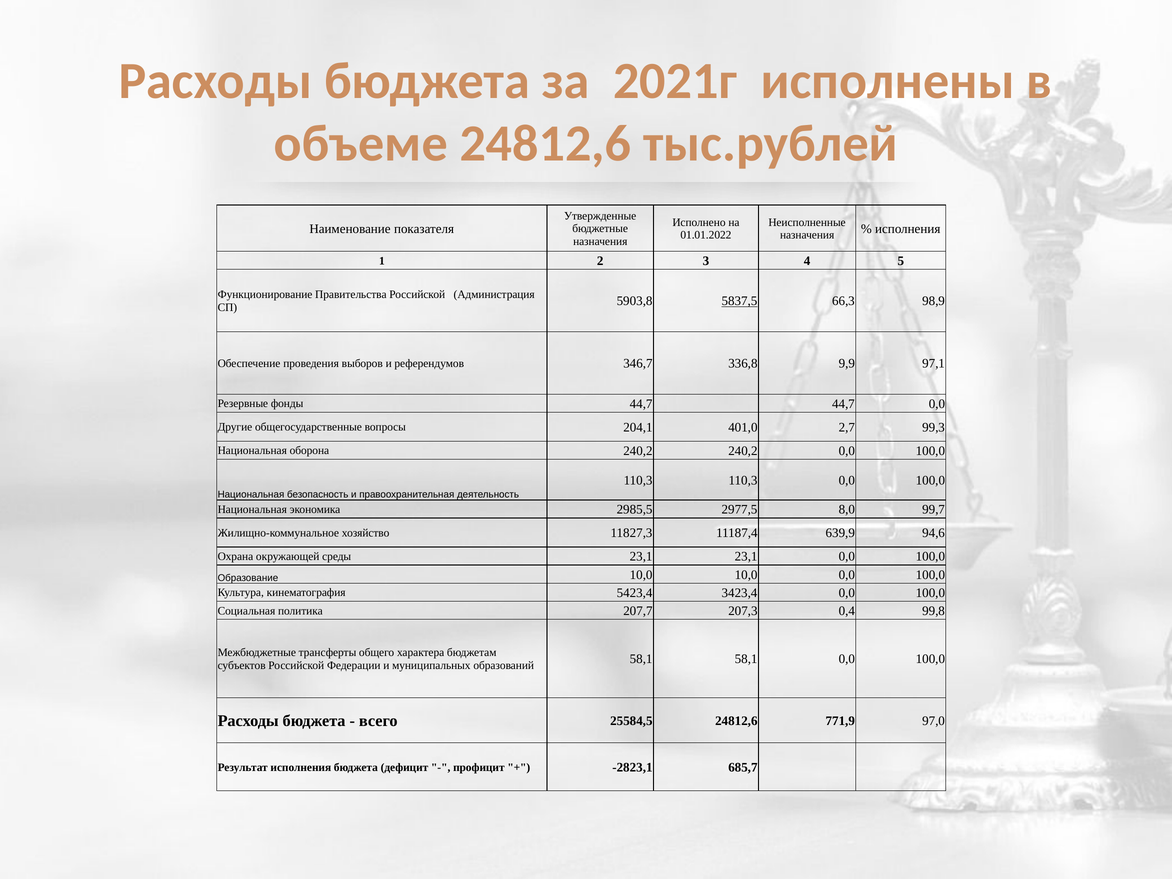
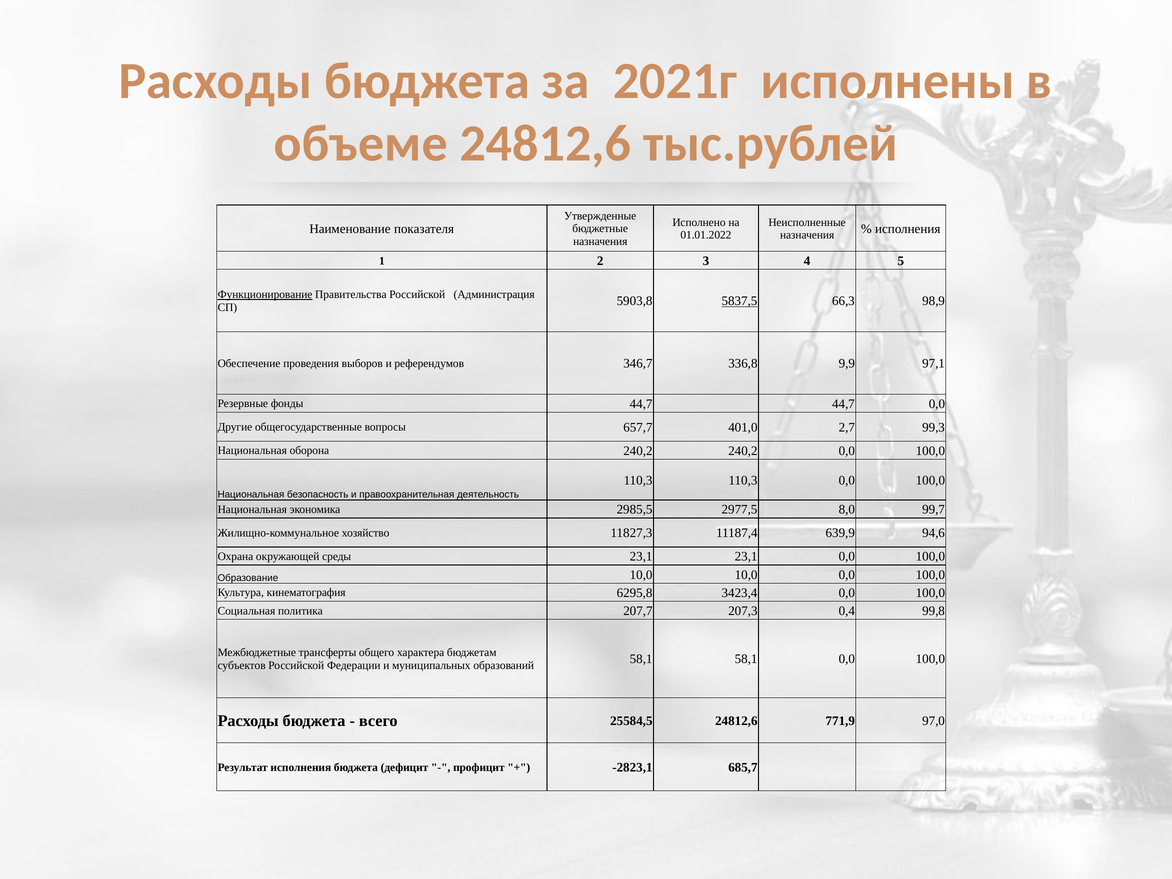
Функционирование underline: none -> present (265, 295)
204,1: 204,1 -> 657,7 (638, 427)
5423,4: 5423,4 -> 6295,8 (635, 593)
